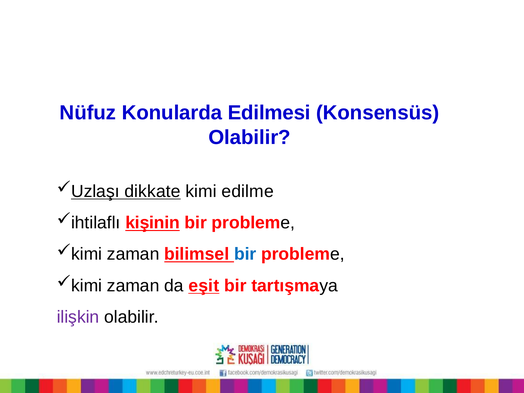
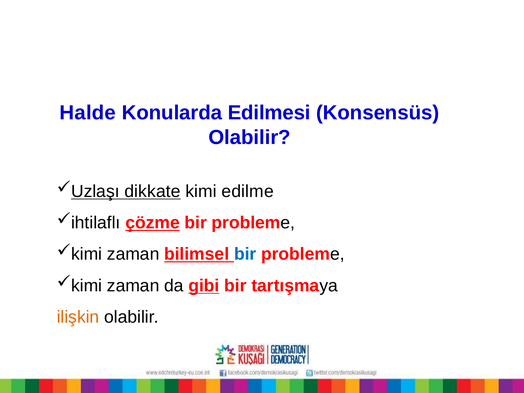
Nüfuz: Nüfuz -> Halde (88, 113)
kişinin: kişinin -> çözme (153, 223)
eşit: eşit -> gibi (204, 286)
ilişkin colour: purple -> orange (78, 317)
